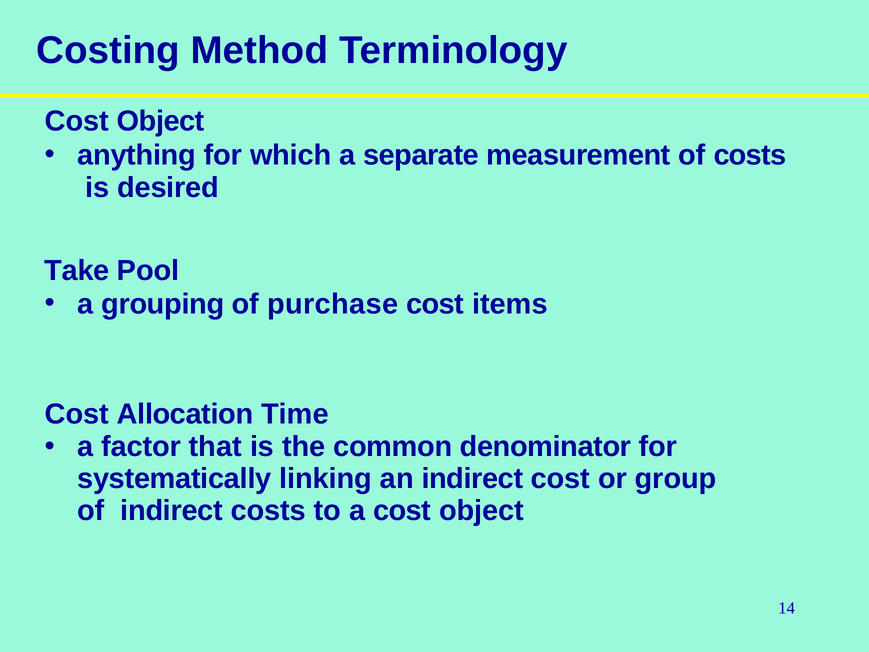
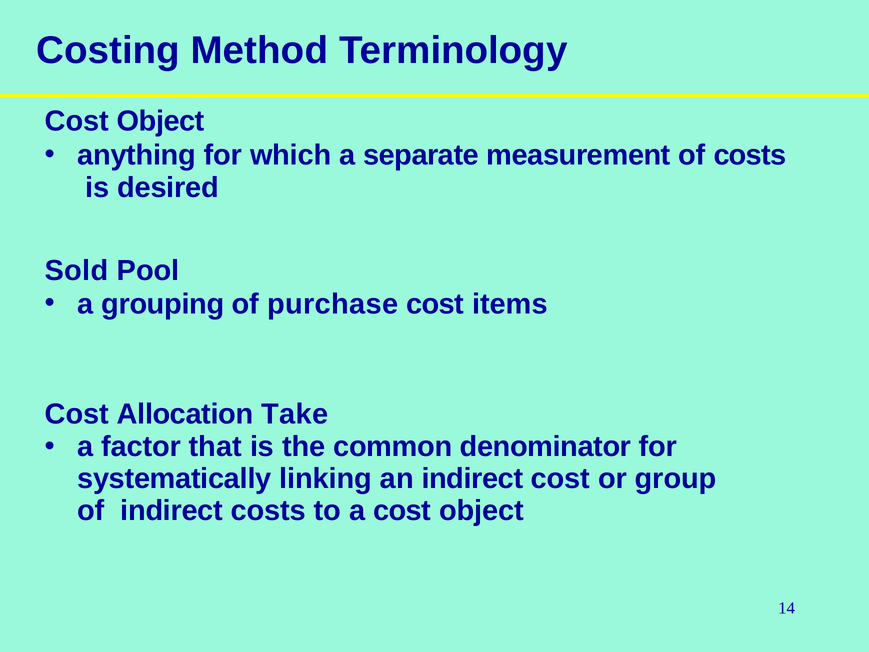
Take: Take -> Sold (77, 270)
Time: Time -> Take (295, 414)
